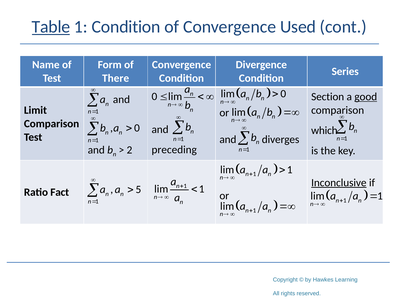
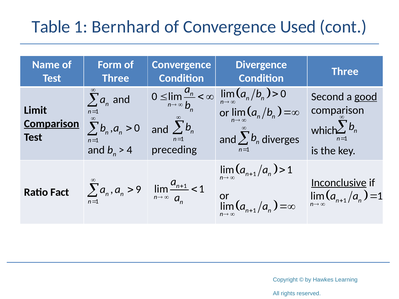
Table underline: present -> none (51, 27)
1 Condition: Condition -> Bernhard (126, 27)
Series: Series -> Three (345, 72)
There: There -> Three (116, 78)
Section: Section -> Second (328, 97)
Comparison underline: none -> present (52, 124)
2: 2 -> 4 (129, 150)
5: 5 -> 9 (138, 190)
